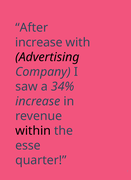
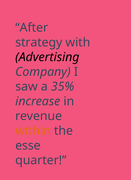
increase: increase -> strategy (39, 42)
34%: 34% -> 35% (63, 87)
within colour: black -> orange (33, 131)
